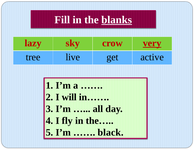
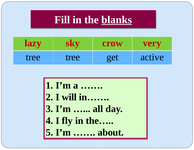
very underline: present -> none (152, 43)
tree live: live -> tree (73, 57)
black: black -> about (111, 132)
